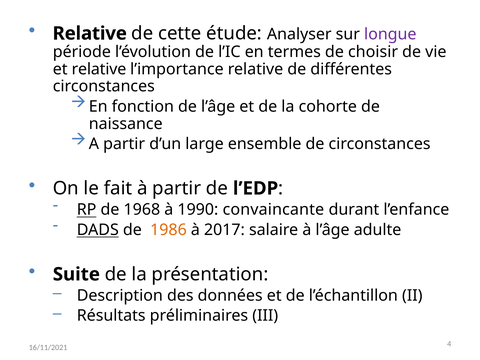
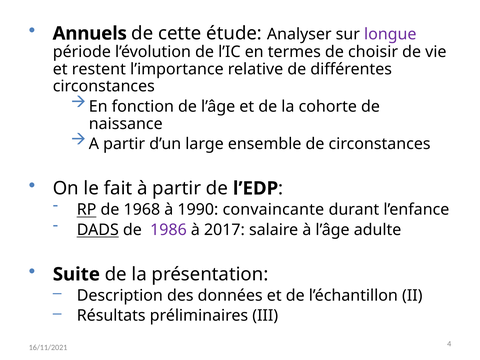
Relative: Relative -> Annuels (90, 33)
et relative: relative -> restent (99, 69)
1986 colour: orange -> purple (168, 230)
